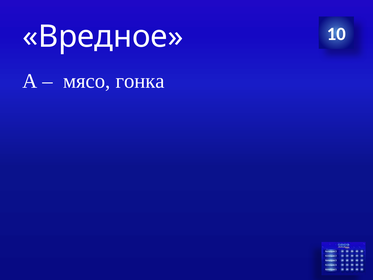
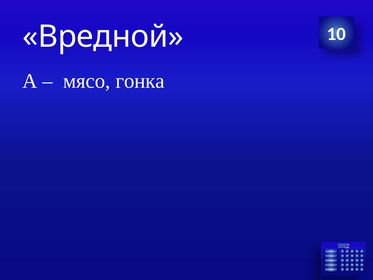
Вредное: Вредное -> Вредной (103, 37)
